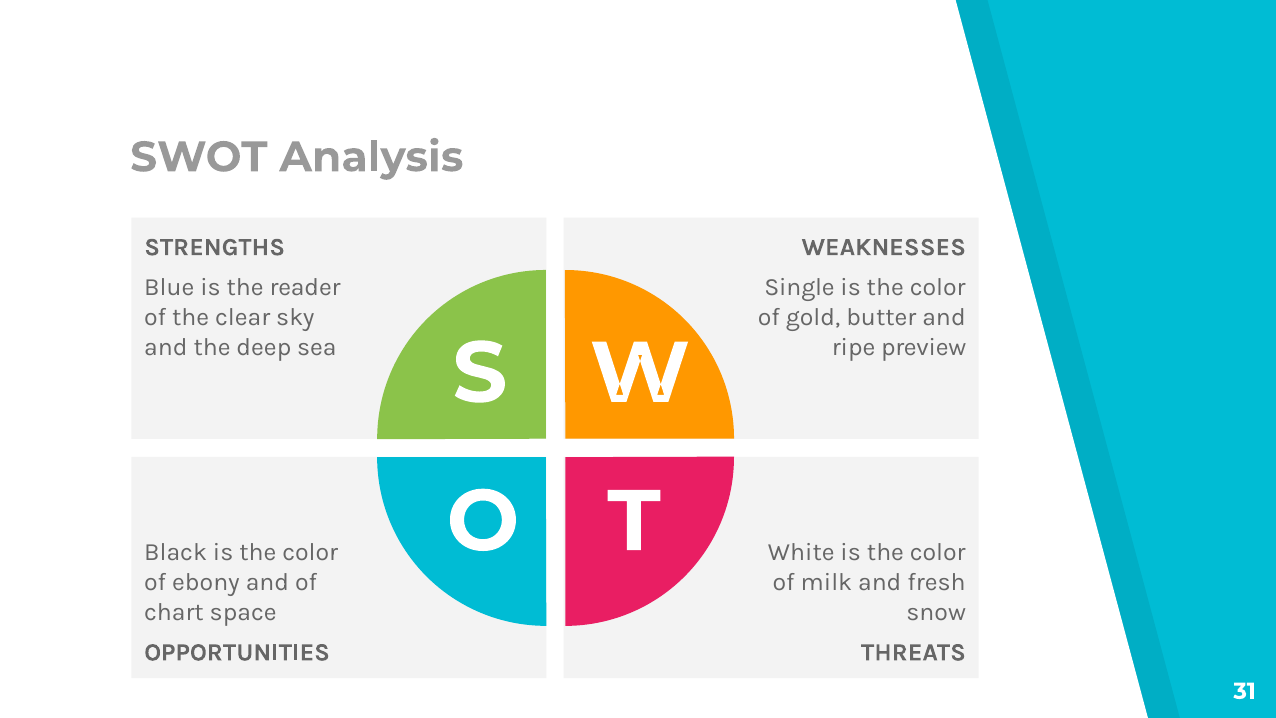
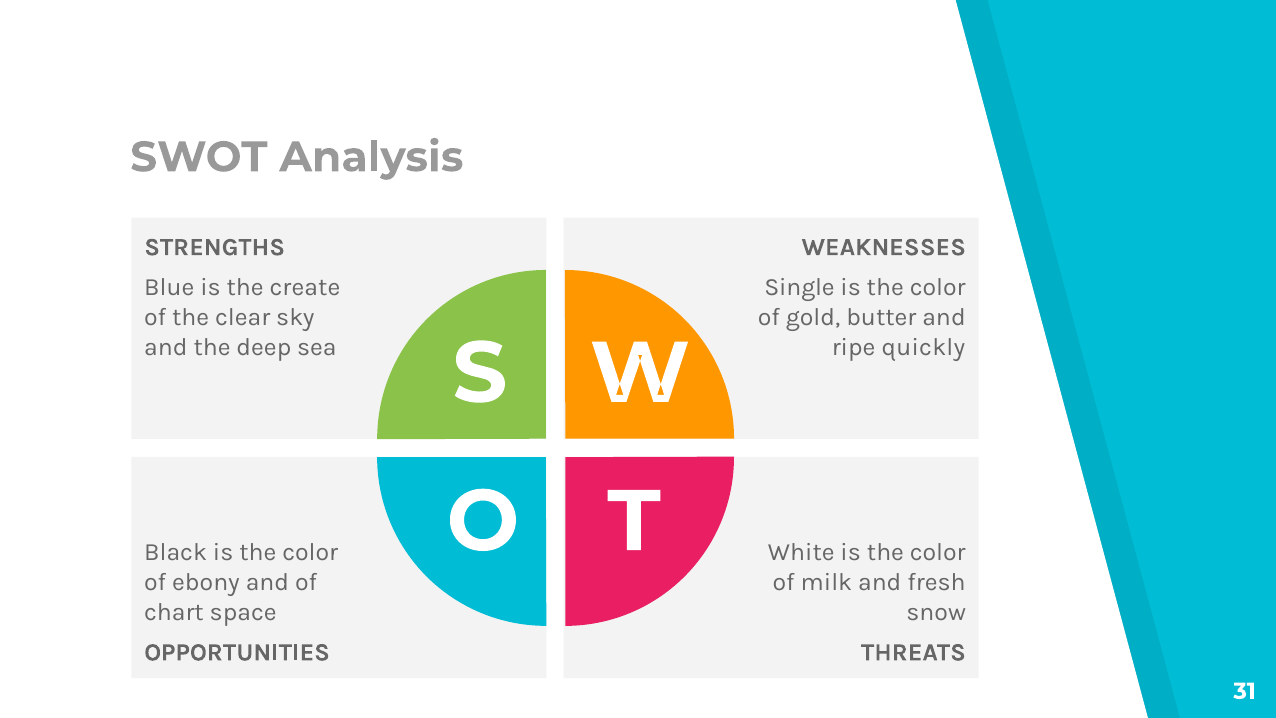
reader: reader -> create (305, 287)
preview: preview -> quickly (923, 347)
